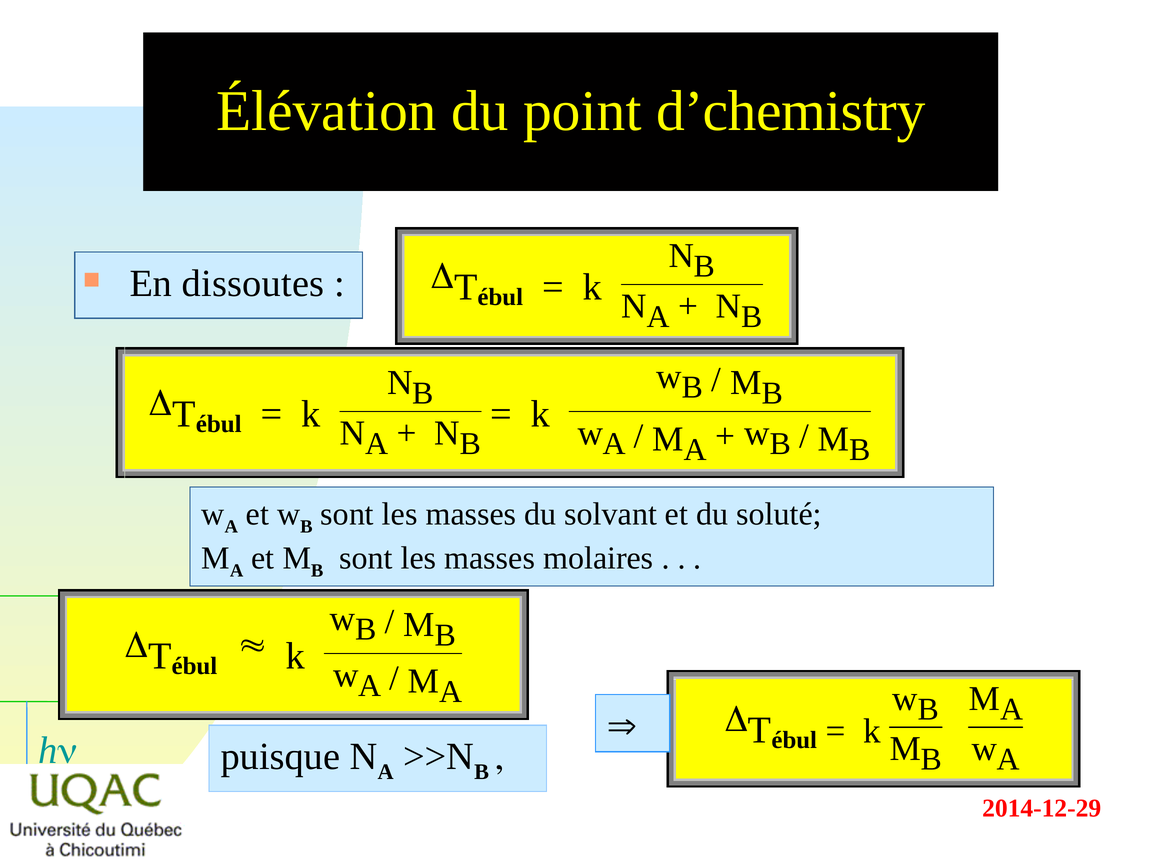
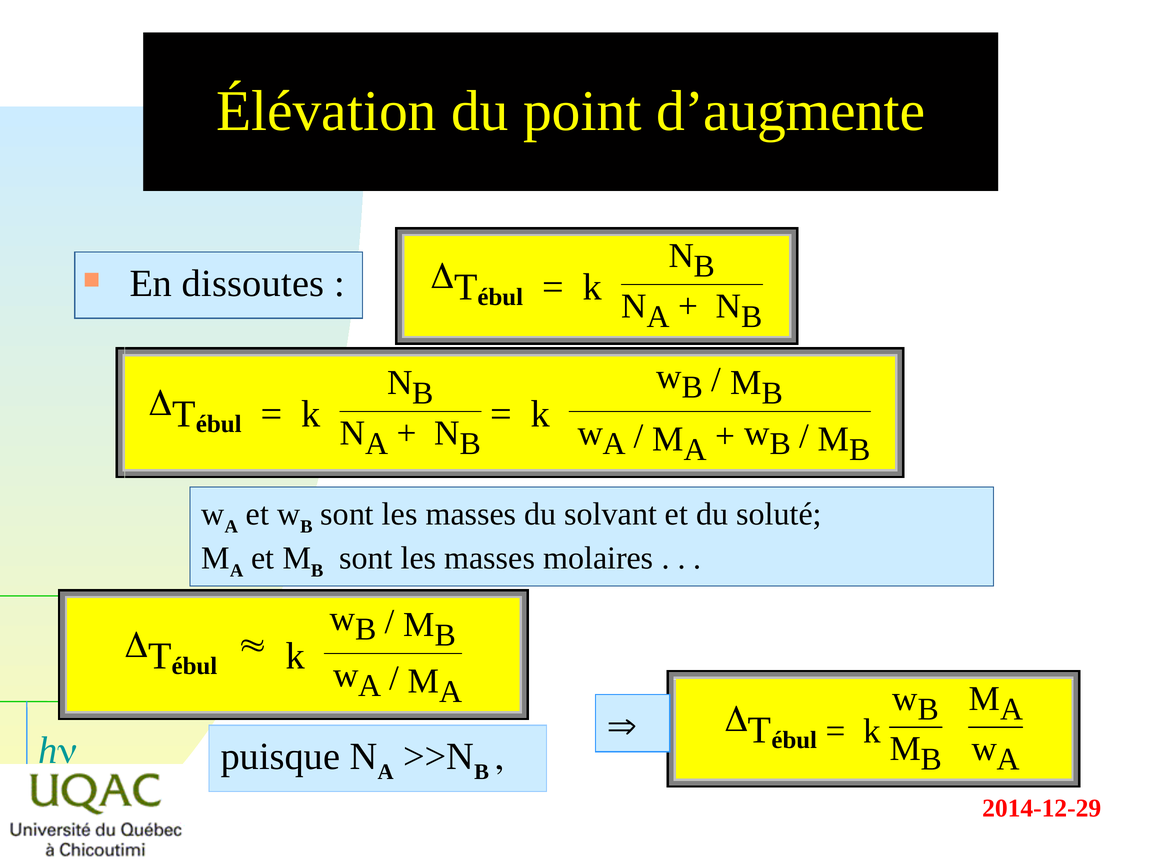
d’chemistry: d’chemistry -> d’augmente (791, 111)
